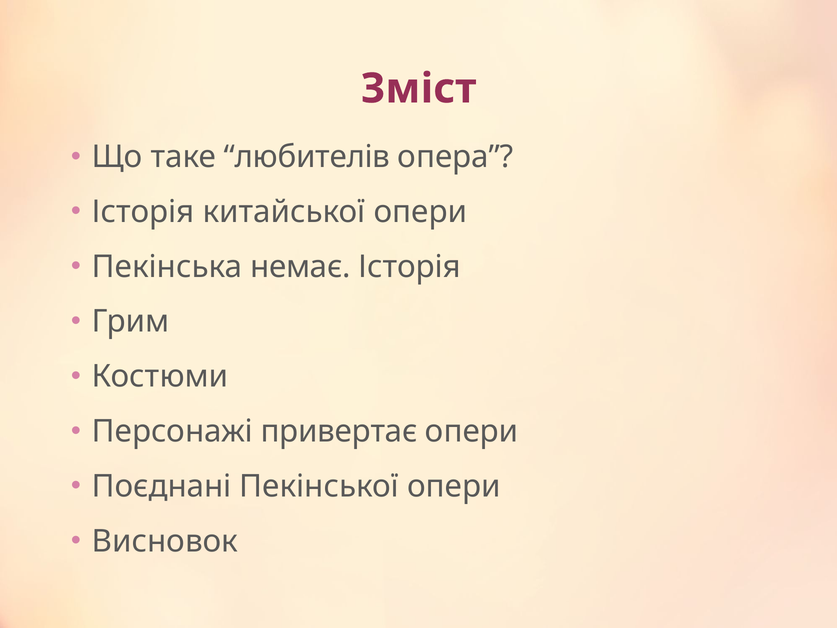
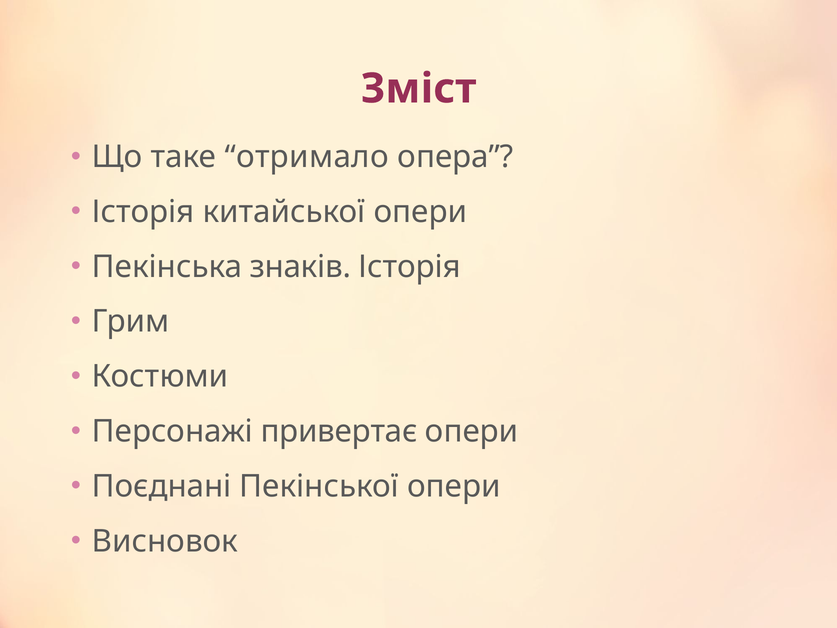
любителів: любителів -> отримало (307, 157)
немає: немає -> знаків (300, 267)
